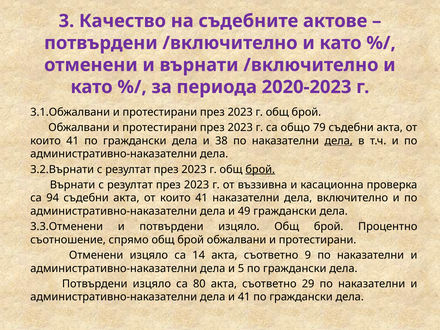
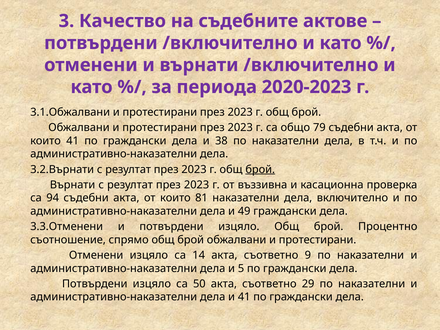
дела underline: present -> none (339, 141)
41: 41 -> 81 (201, 198)
80: 80 -> 50 (199, 284)
